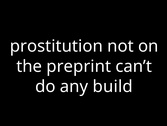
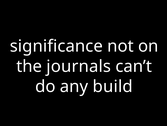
prostitution: prostitution -> significance (56, 46)
preprint: preprint -> journals (79, 66)
